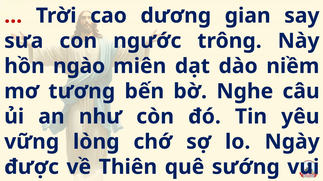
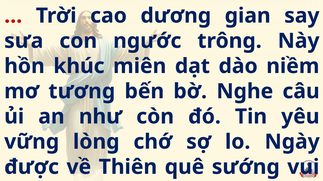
ngào: ngào -> khúc (79, 66)
